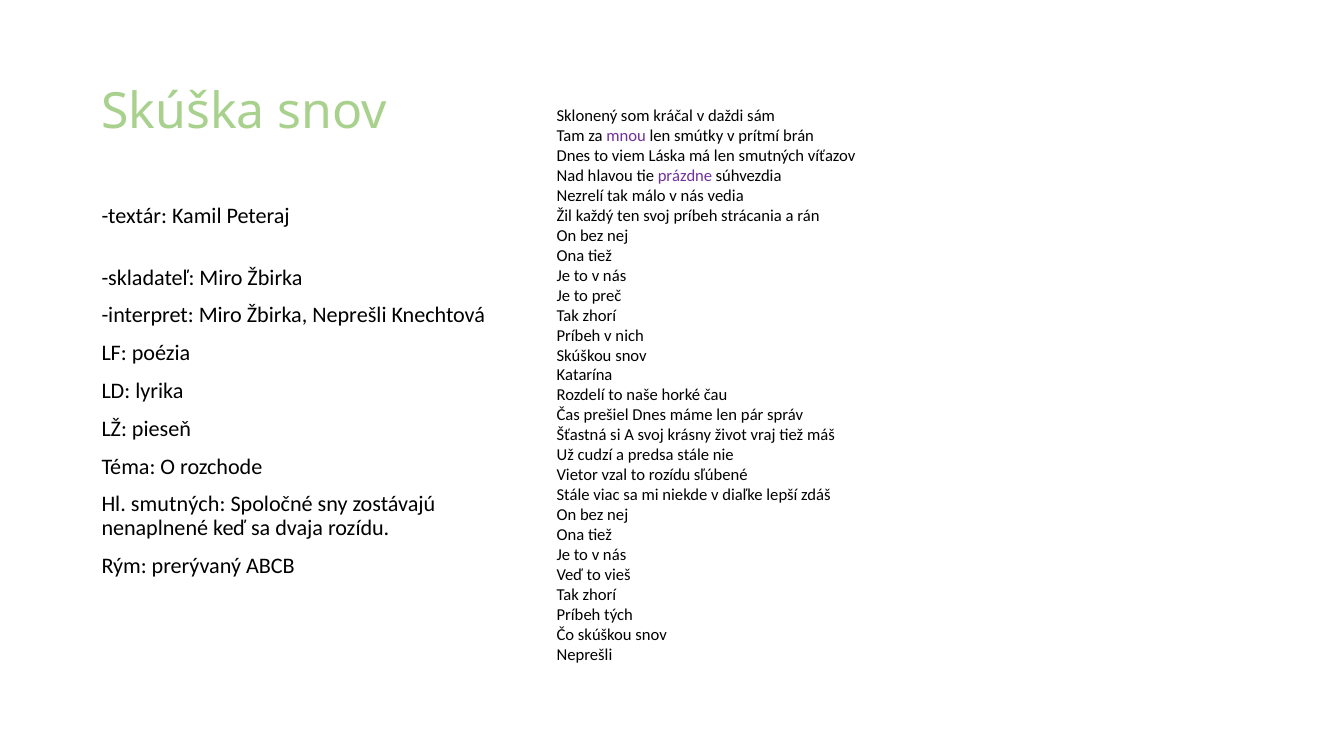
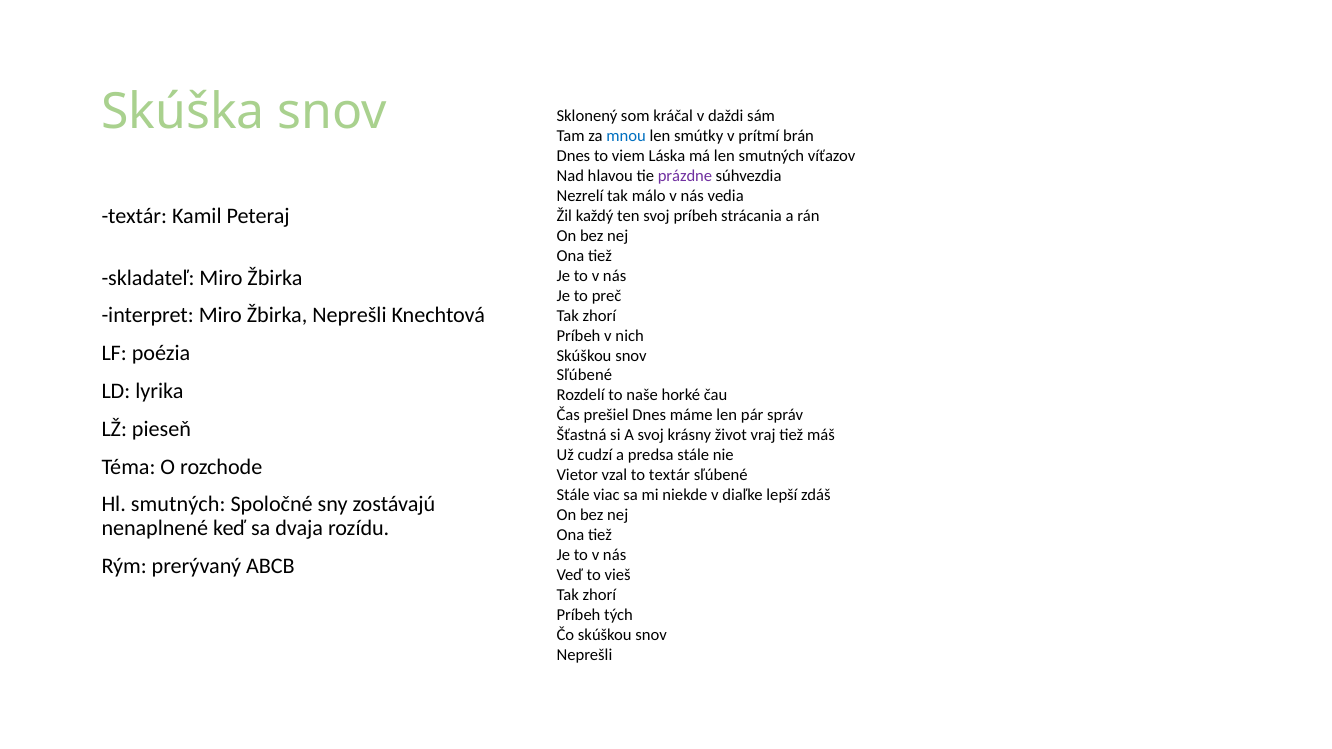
mnou colour: purple -> blue (626, 136)
Katarína: Katarína -> Sľúbené (584, 376)
to rozídu: rozídu -> textár (669, 476)
